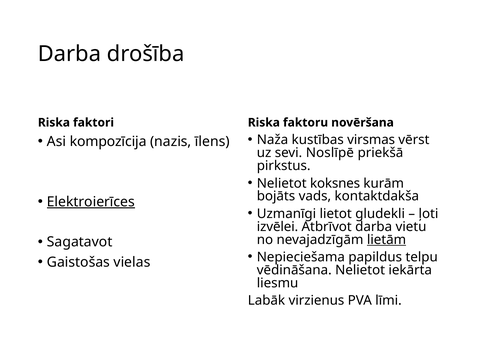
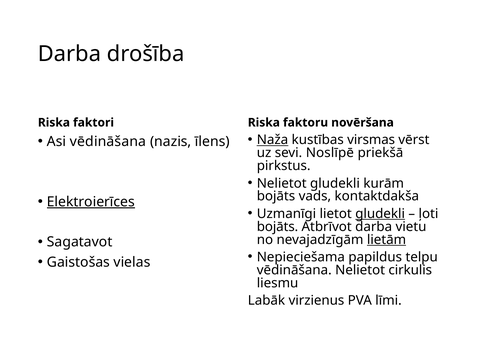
Naža underline: none -> present (272, 140)
Asi kompozīcija: kompozīcija -> vēdināšana (108, 141)
Nelietot koksnes: koksnes -> gludekli (335, 183)
gludekli underline: none -> present (380, 214)
izvēlei: izvēlei -> bojāts (278, 227)
iekārta: iekārta -> cirkulis (410, 270)
